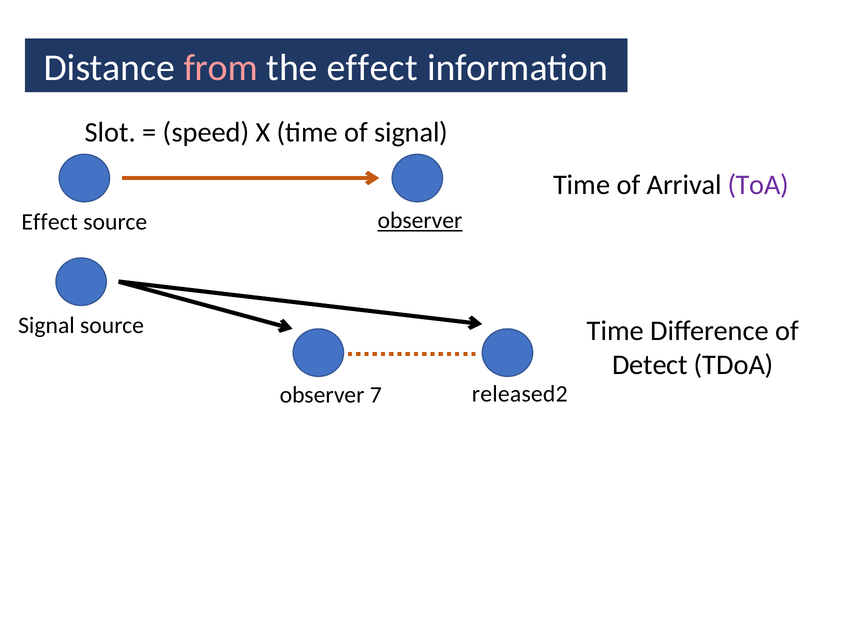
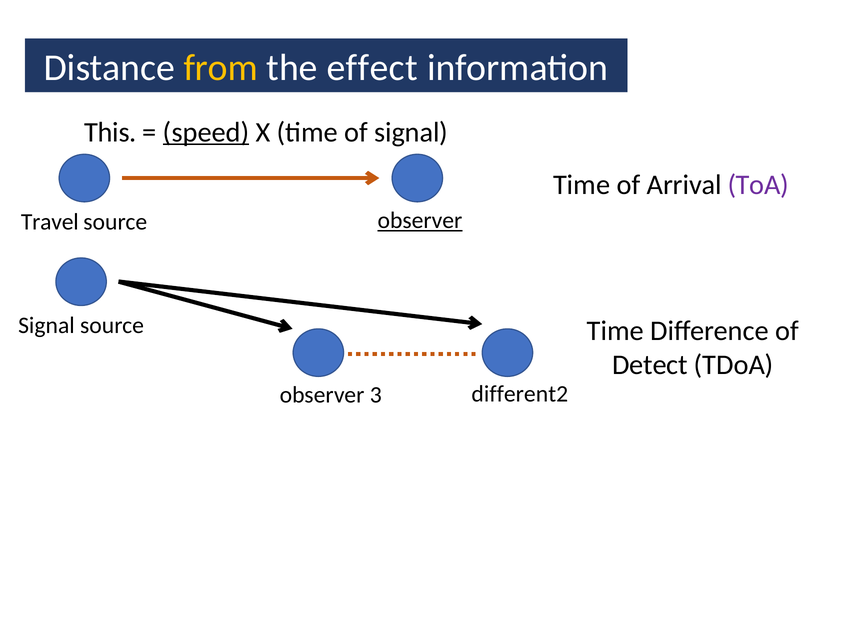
from colour: pink -> yellow (221, 68)
Slot: Slot -> This (110, 132)
speed underline: none -> present (206, 132)
Effect: Effect -> Travel (50, 222)
released2: released2 -> different2 (520, 394)
7: 7 -> 3 (376, 395)
